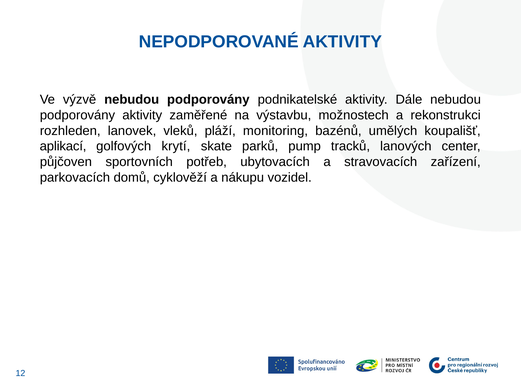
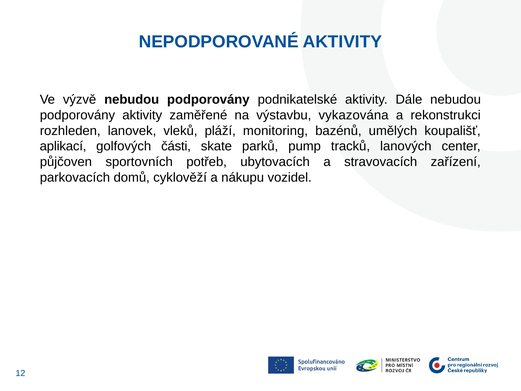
možnostech: možnostech -> vykazována (354, 115)
krytí: krytí -> části (176, 146)
